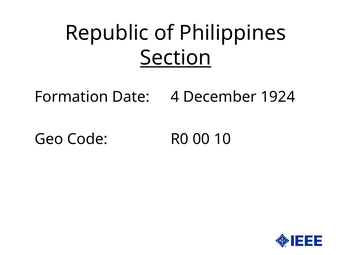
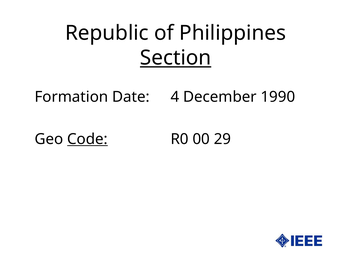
1924: 1924 -> 1990 (278, 97)
Code underline: none -> present (87, 139)
10: 10 -> 29 (222, 139)
